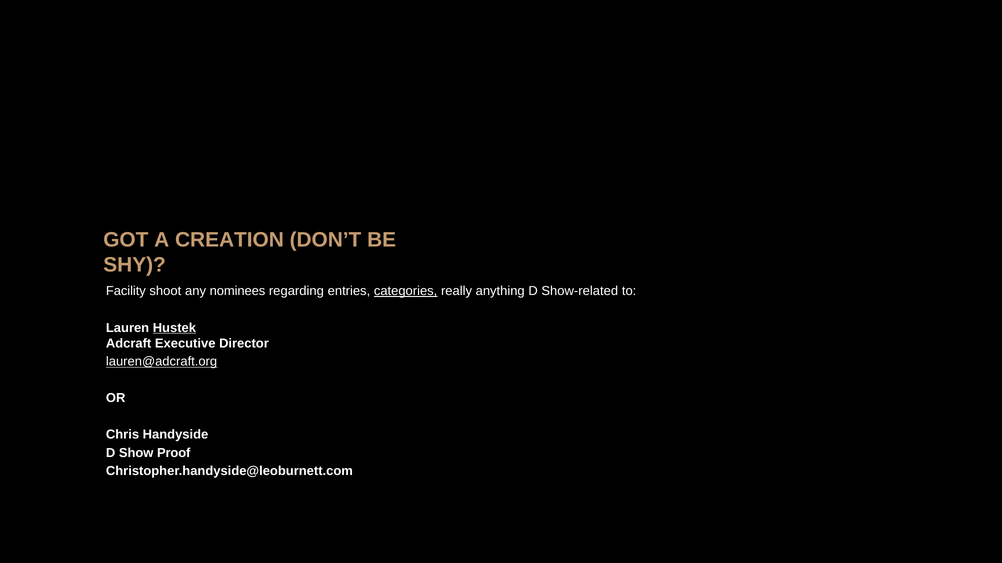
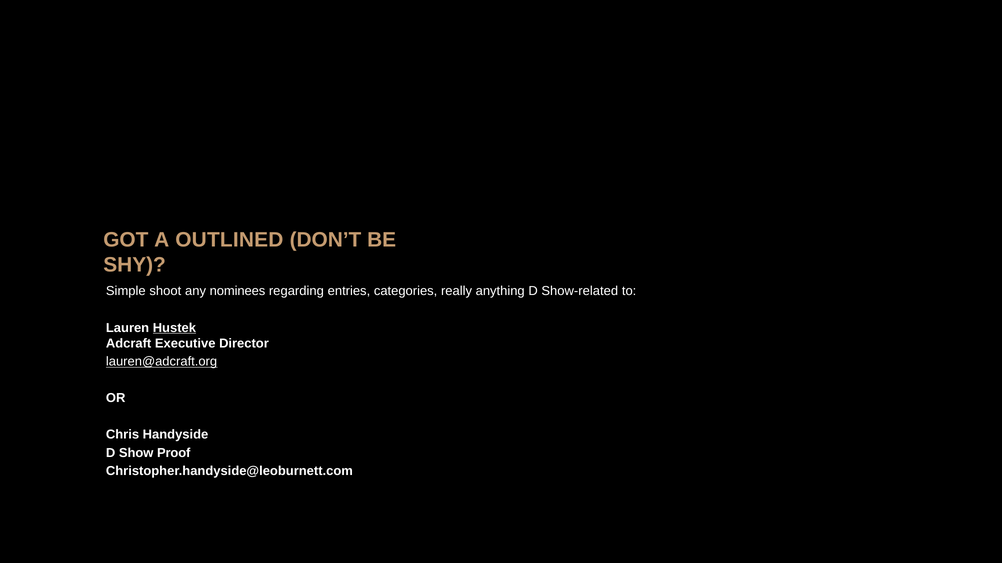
CREATION: CREATION -> OUTLINED (229, 240)
Facility: Facility -> Simple (126, 291)
categories underline: present -> none (406, 291)
